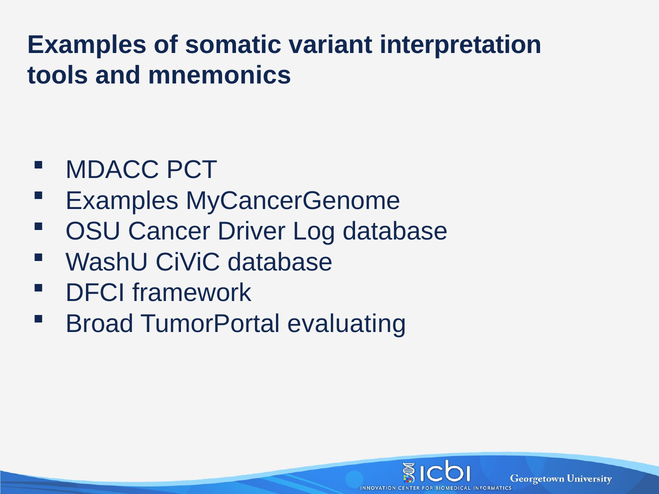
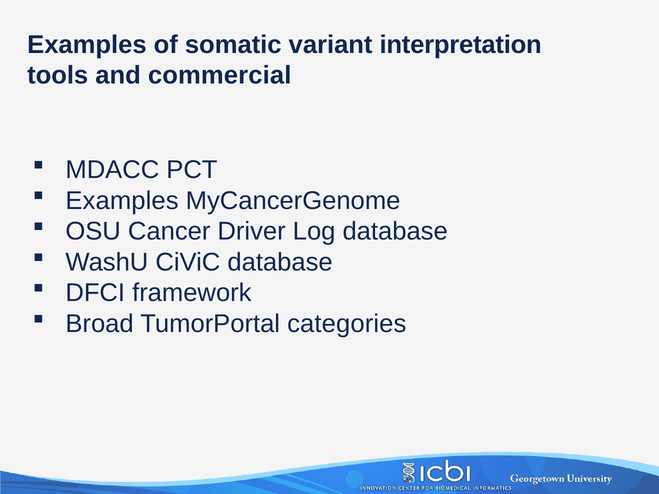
mnemonics: mnemonics -> commercial (220, 75)
evaluating: evaluating -> categories (347, 324)
